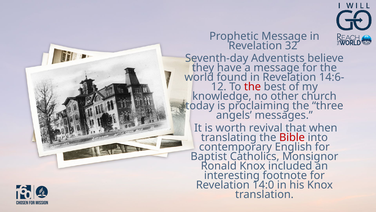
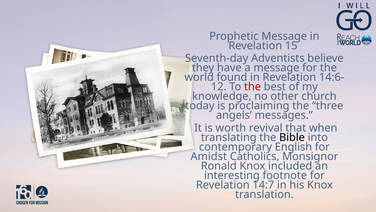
32: 32 -> 15 (291, 46)
Bible colour: red -> black (292, 137)
Baptist: Baptist -> Amidst (209, 156)
14:0: 14:0 -> 14:7 (263, 185)
